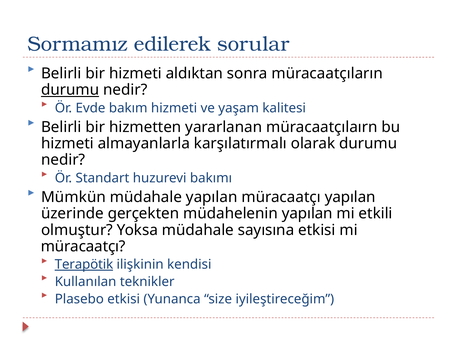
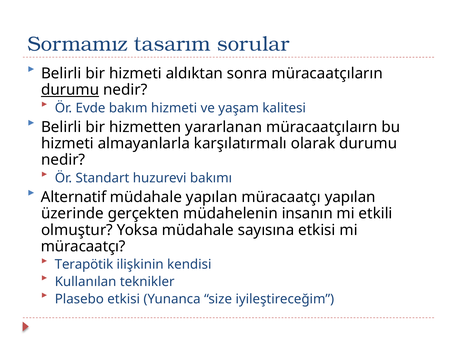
edilerek: edilerek -> tasarım (172, 44)
Mümkün: Mümkün -> Alternatif (74, 197)
müdahelenin yapılan: yapılan -> insanın (307, 213)
Terapötik underline: present -> none (84, 264)
